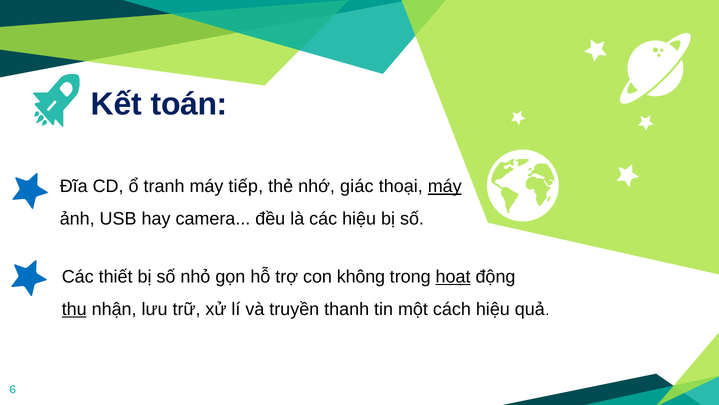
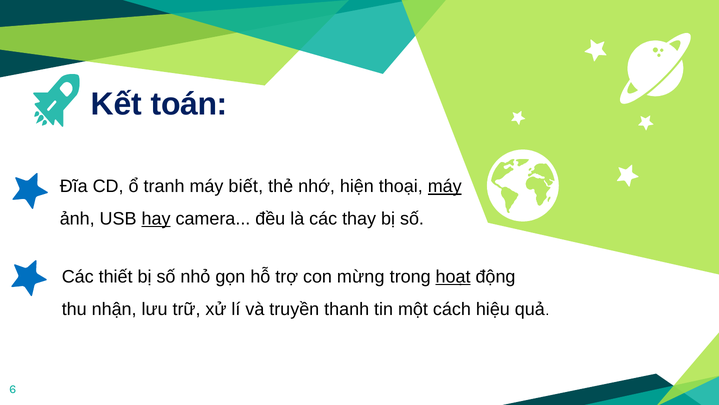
tiếp: tiếp -> biết (246, 186)
giác: giác -> hiện (357, 186)
hay underline: none -> present (156, 219)
các hiệu: hiệu -> thay (359, 219)
không: không -> mừng (361, 277)
thu underline: present -> none (74, 309)
